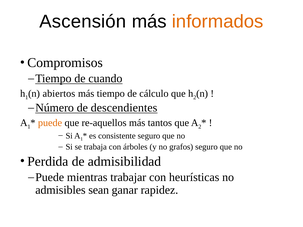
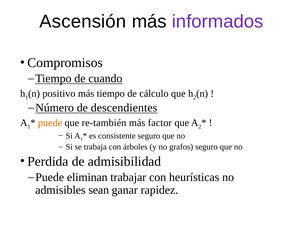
informados colour: orange -> purple (218, 21)
abiertos: abiertos -> positivo (59, 94)
re-aquellos: re-aquellos -> re-también (104, 123)
tantos: tantos -> factor (160, 123)
mientras: mientras -> eliminan (87, 177)
